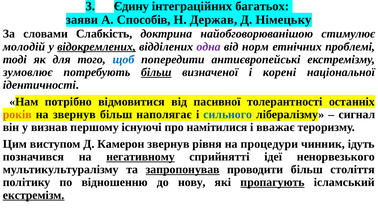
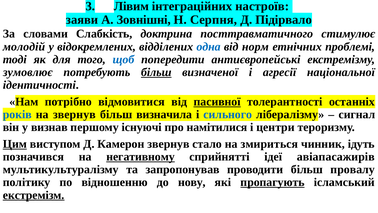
Єдину: Єдину -> Лівим (131, 6)
багатьох: багатьох -> настроїв (262, 6)
Способів: Способів -> Зовнішні (144, 20)
Держав: Держав -> Серпня (214, 20)
Німецьку: Німецьку -> Підірвало (284, 20)
найобговорюванішою: найобговорюванішою -> посттравматичного (257, 34)
відокремлених underline: present -> none (97, 47)
одна colour: purple -> blue (209, 47)
корені: корені -> агресії (280, 72)
пасивної underline: none -> present (217, 102)
років colour: orange -> blue (17, 114)
наполягає: наполягає -> визначила (164, 114)
вважає: вважає -> центри (275, 127)
Цим underline: none -> present (15, 144)
рівня: рівня -> стало (207, 144)
процедури: процедури -> змириться (269, 144)
ненорвезького: ненорвезького -> авіапасажирів (336, 156)
запропонував underline: present -> none (183, 169)
століття: століття -> провалу (353, 169)
